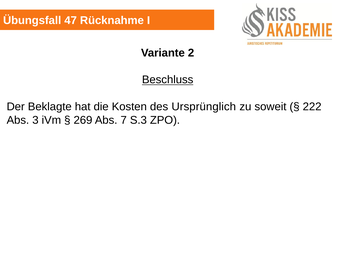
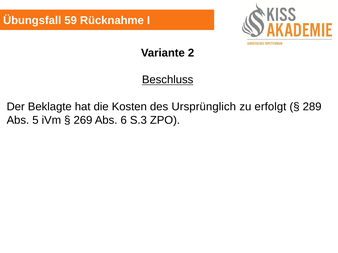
47: 47 -> 59 (71, 21)
soweit: soweit -> erfolgt (270, 107)
222: 222 -> 289 (312, 107)
3: 3 -> 5 (35, 121)
7: 7 -> 6 (124, 121)
